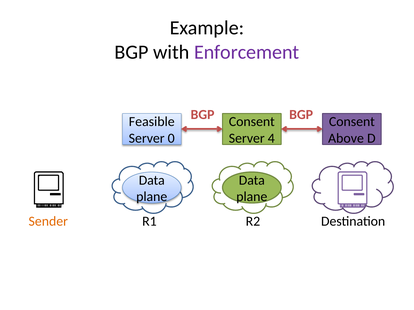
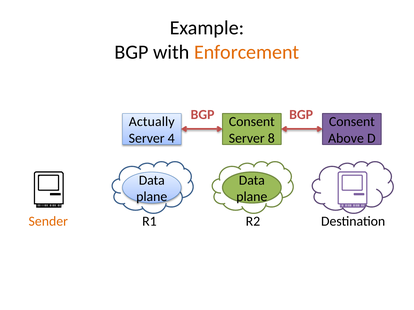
Enforcement colour: purple -> orange (247, 52)
Feasible: Feasible -> Actually (152, 122)
0: 0 -> 4 (171, 138)
4: 4 -> 8 (271, 138)
